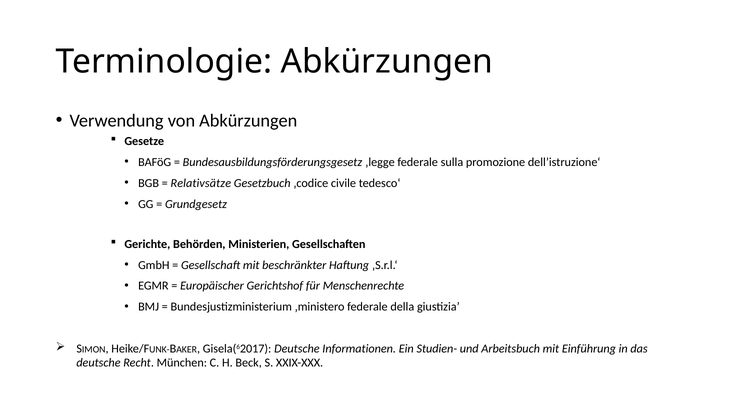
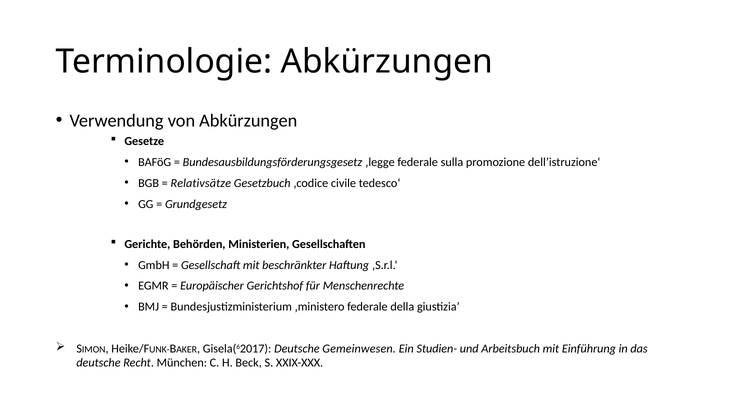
Informationen: Informationen -> Gemeinwesen (359, 349)
